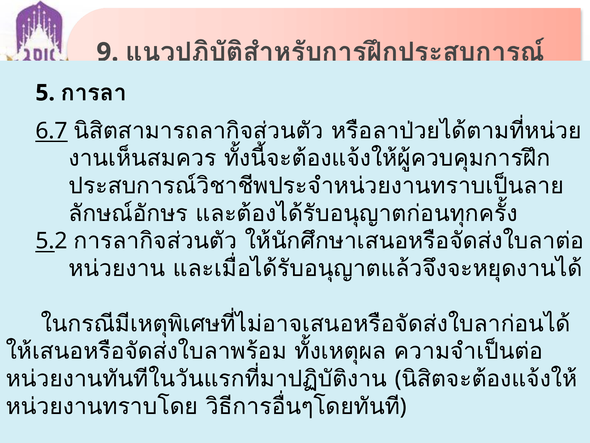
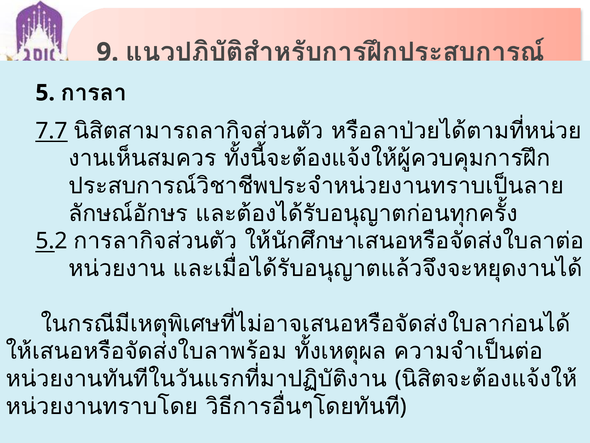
6.7: 6.7 -> 7.7 (52, 131)
